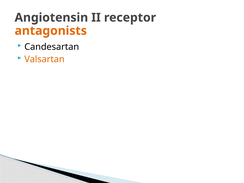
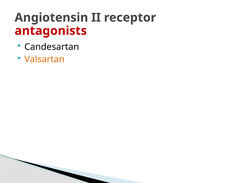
antagonists colour: orange -> red (51, 31)
